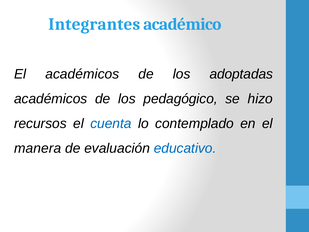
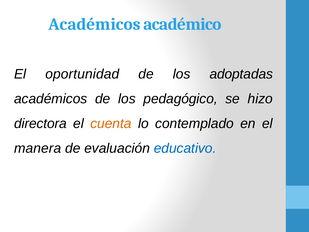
Integrantes: Integrantes -> Académicos (94, 24)
El académicos: académicos -> oportunidad (82, 74)
recursos: recursos -> directora (40, 124)
cuenta colour: blue -> orange (111, 124)
